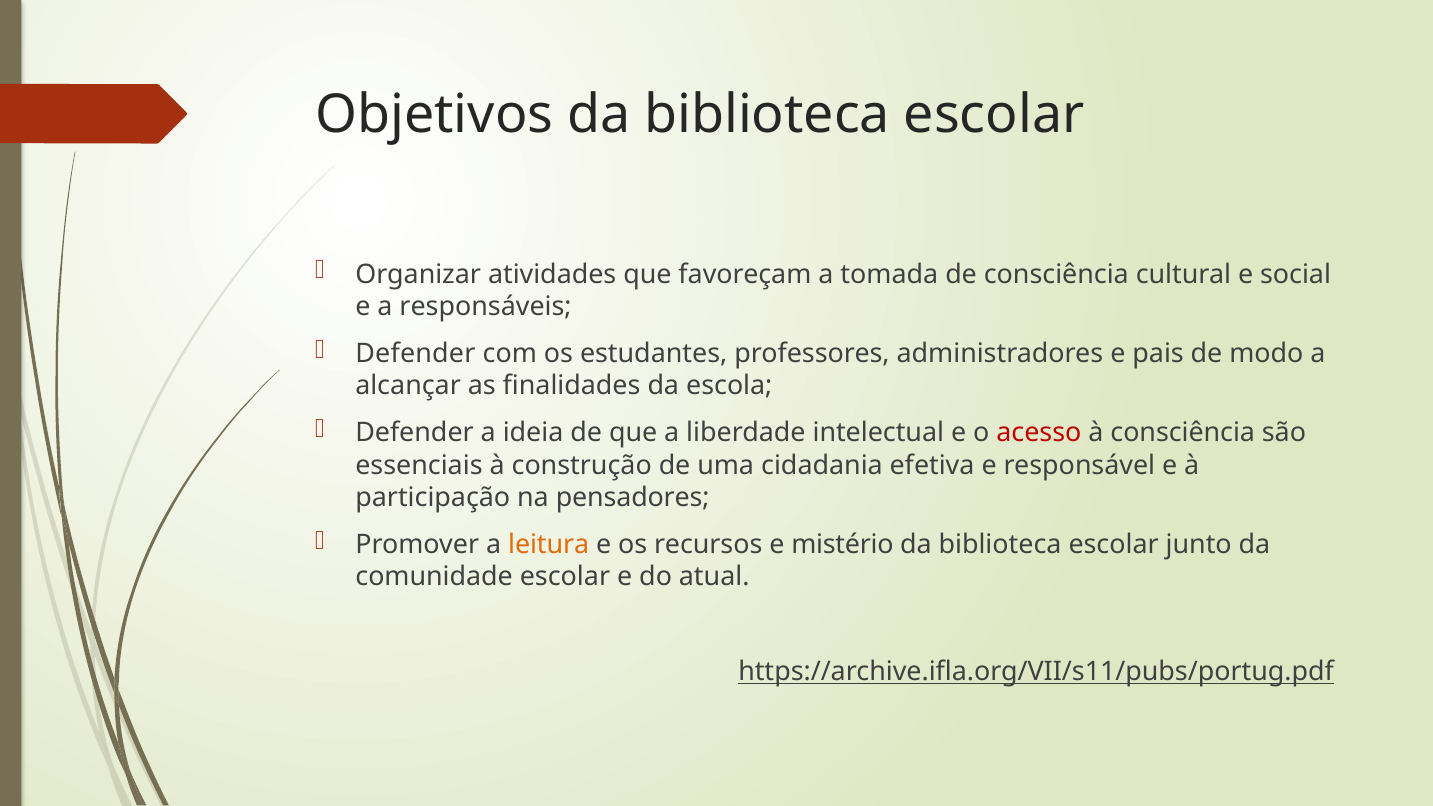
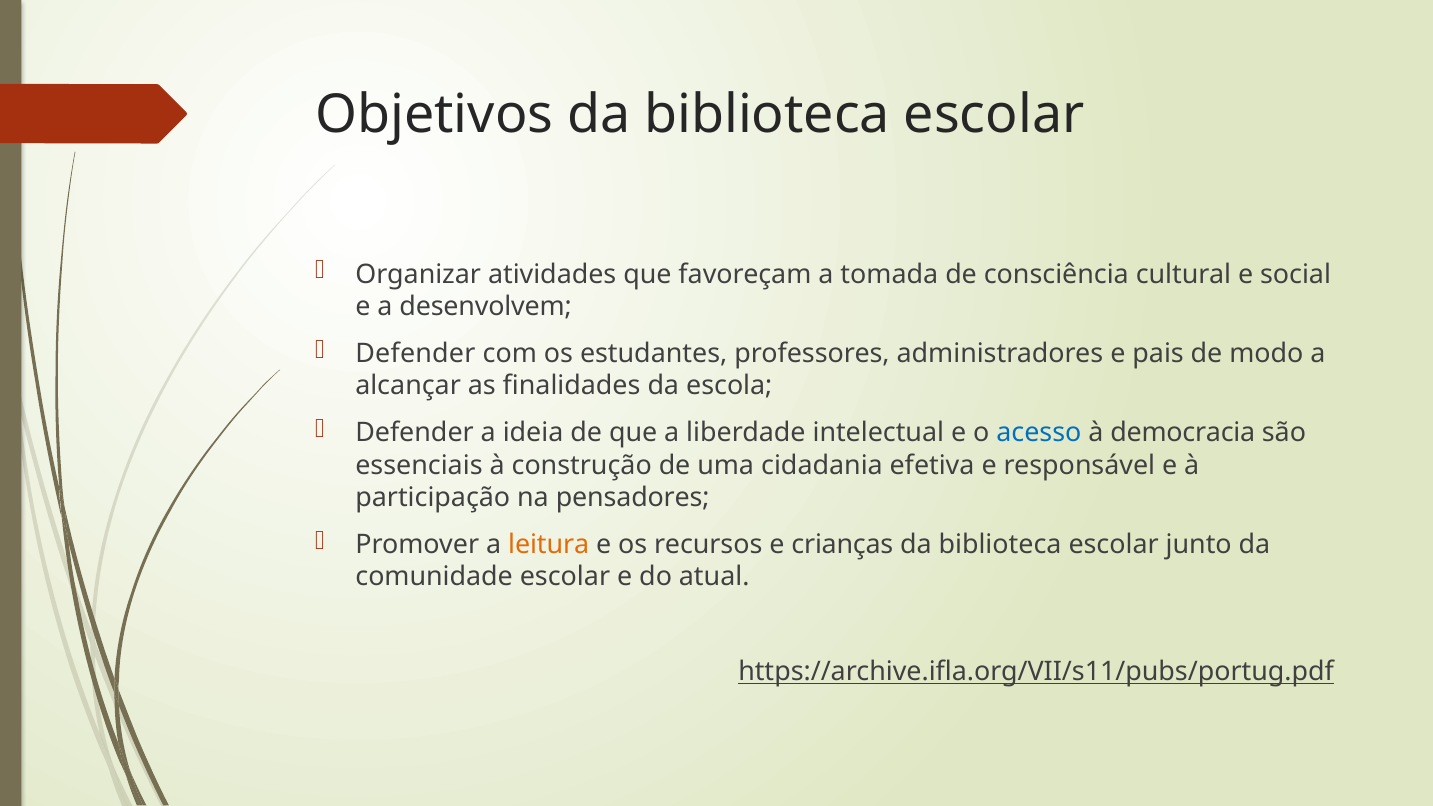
responsáveis: responsáveis -> desenvolvem (486, 306)
acesso colour: red -> blue (1039, 433)
à consciência: consciência -> democracia (1183, 433)
mistério: mistério -> crianças (842, 545)
